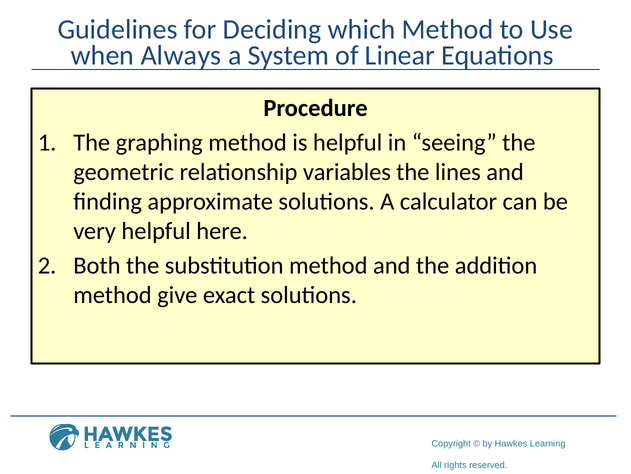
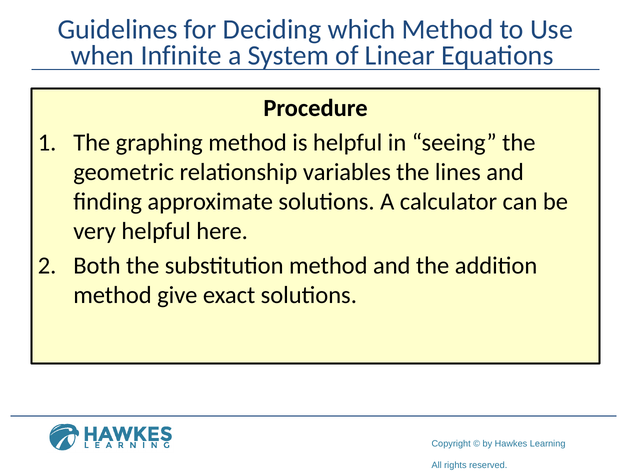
Always: Always -> Infinite (181, 56)
